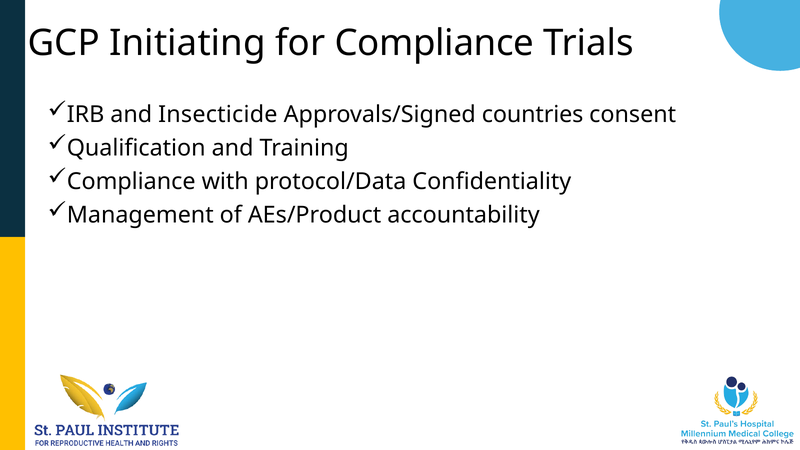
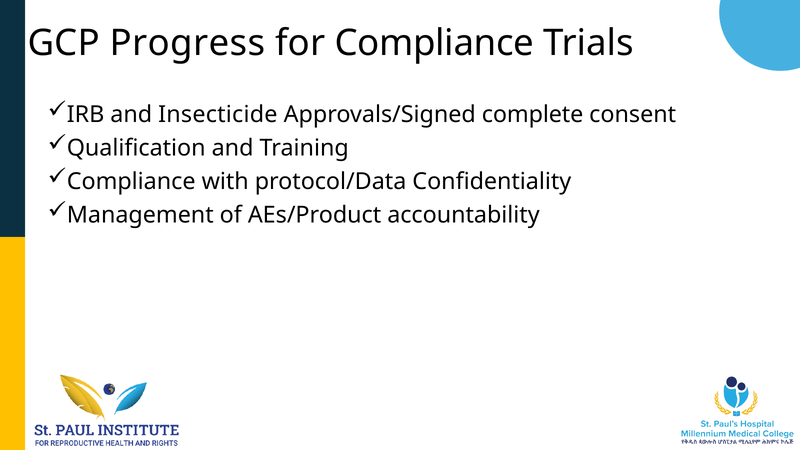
Initiating: Initiating -> Progress (187, 43)
countries: countries -> complete (533, 114)
